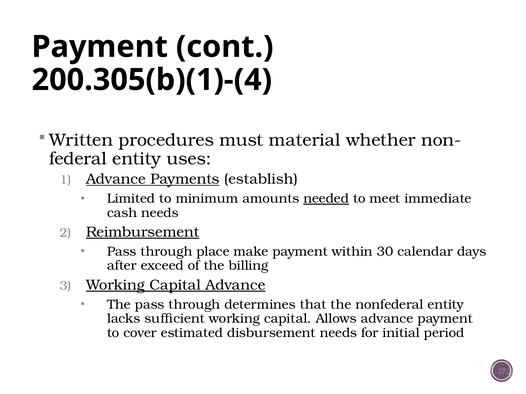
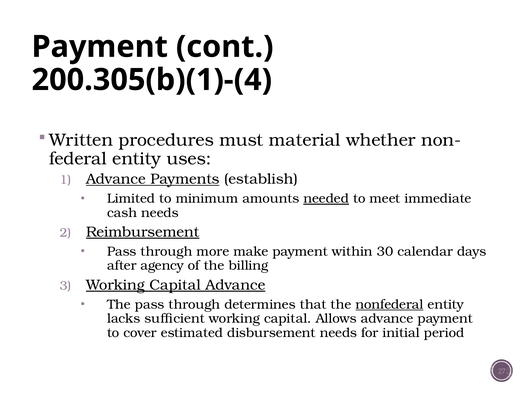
place: place -> more (213, 252)
exceed: exceed -> agency (162, 266)
nonfederal underline: none -> present (389, 305)
